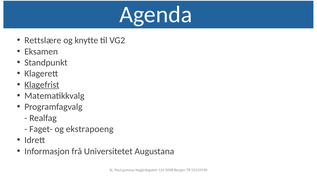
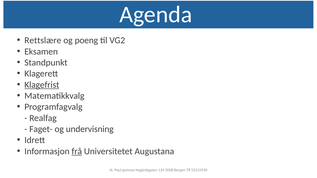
knytte: knytte -> poeng (86, 40)
ekstrapoeng: ekstrapoeng -> undervisning (90, 129)
frå underline: none -> present (77, 151)
